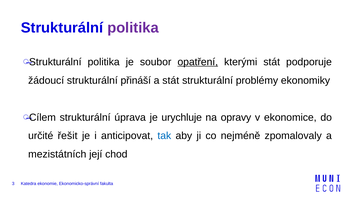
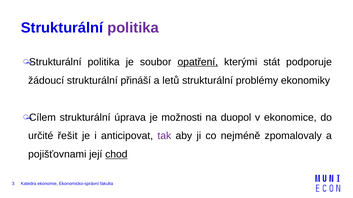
a stát: stát -> letů (171, 81)
urychluje: urychluje -> možnosti (182, 118)
opravy: opravy -> duopol (236, 118)
tak colour: blue -> purple (164, 136)
mezistátních: mezistátních -> pojišťovnami (57, 155)
chod underline: none -> present (116, 155)
